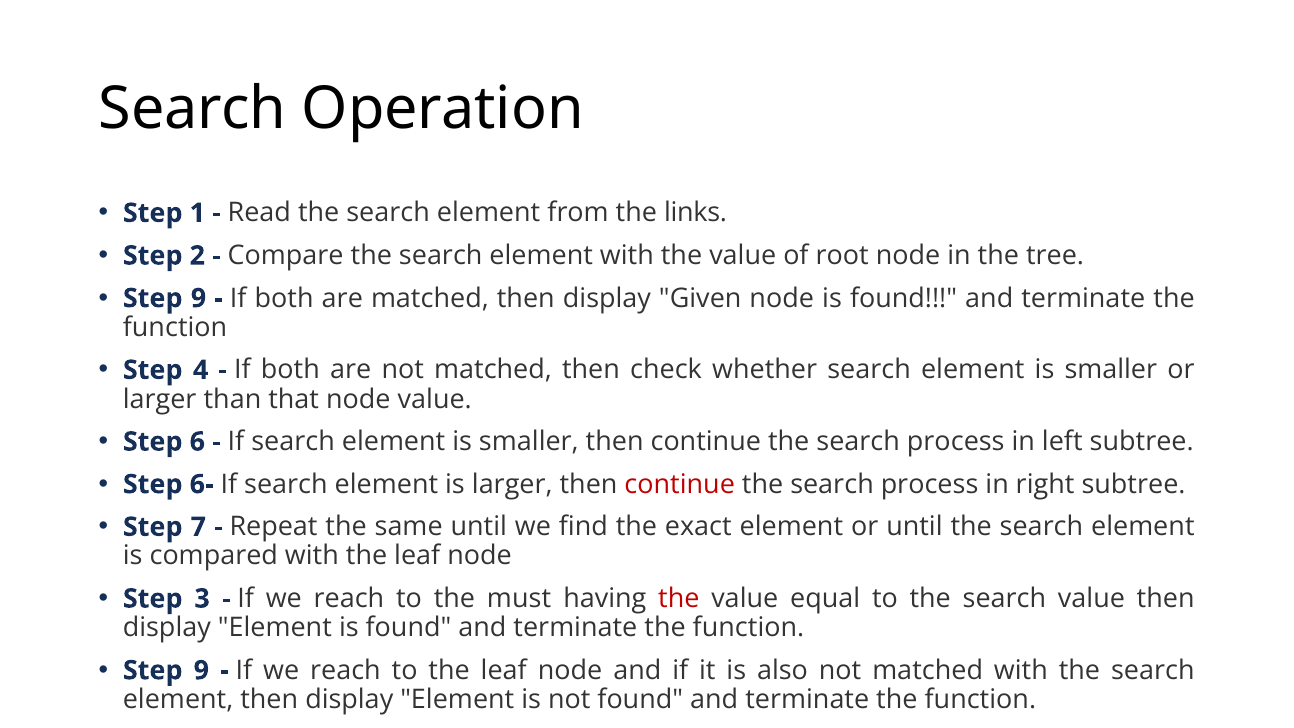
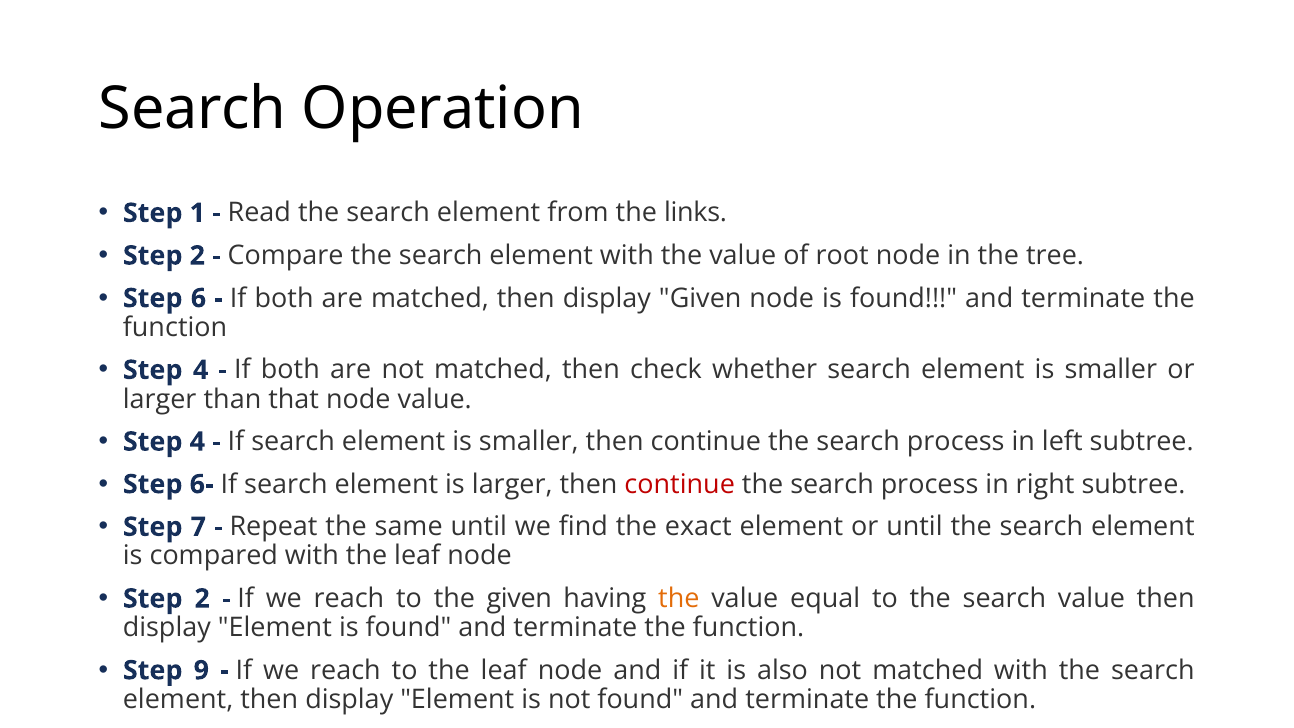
9: 9 -> 6 (198, 298)
6: 6 -> 4 (197, 442)
3: 3 -> 2 (202, 599)
the must: must -> given (519, 599)
the colour: red -> orange (679, 599)
